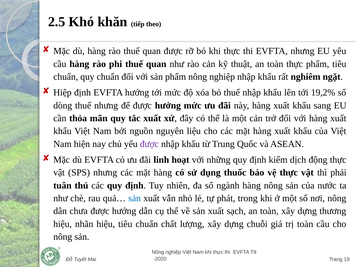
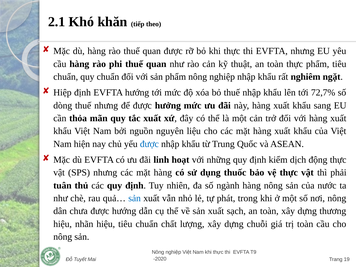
2.5: 2.5 -> 2.1 (57, 22)
19,2%: 19,2% -> 72,7% (323, 93)
được colour: purple -> blue (149, 144)
